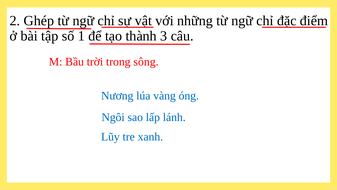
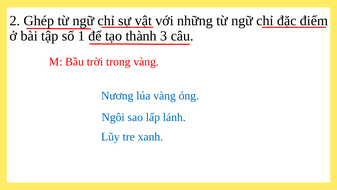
trong sông: sông -> vàng (146, 62)
